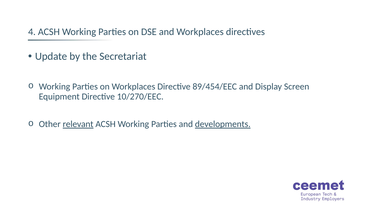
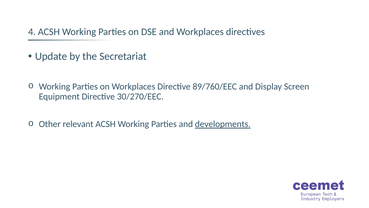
89/454/EEC: 89/454/EEC -> 89/760/EEC (215, 86)
10/270/EEC: 10/270/EEC -> 30/270/EEC (140, 96)
relevant underline: present -> none (78, 124)
